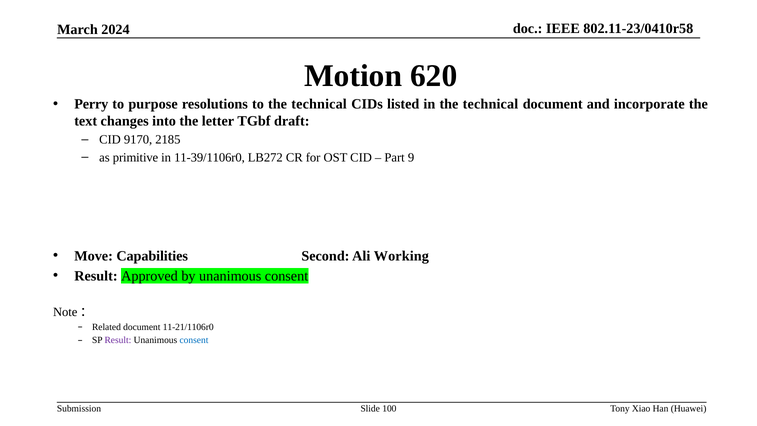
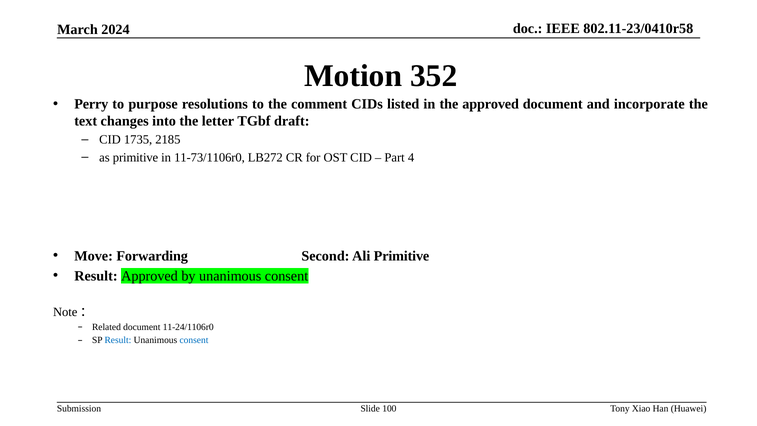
620: 620 -> 352 (434, 76)
to the technical: technical -> comment (319, 104)
in the technical: technical -> approved (491, 104)
9170: 9170 -> 1735 (138, 140)
11-39/1106r0: 11-39/1106r0 -> 11-73/1106r0 (209, 157)
9: 9 -> 4 (411, 157)
Capabilities: Capabilities -> Forwarding (152, 256)
Ali Working: Working -> Primitive (402, 256)
11-21/1106r0: 11-21/1106r0 -> 11-24/1106r0 (188, 327)
Result colour: purple -> blue (118, 340)
